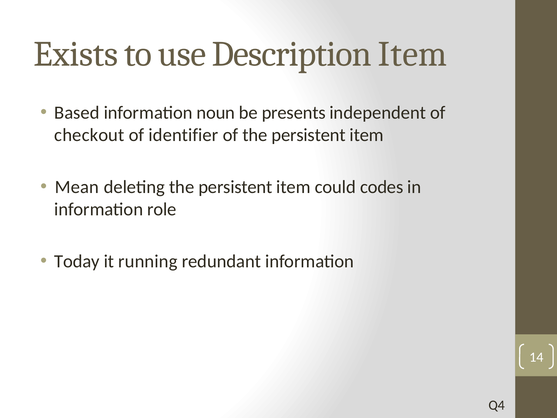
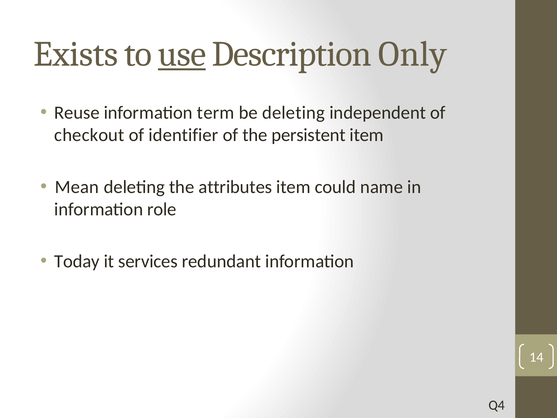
use underline: none -> present (182, 54)
Description Item: Item -> Only (413, 54)
Based: Based -> Reuse (77, 113)
noun: noun -> term (216, 113)
be presents: presents -> deleting (294, 113)
deleting the persistent: persistent -> attributes (235, 187)
codes: codes -> name (382, 187)
running: running -> services (148, 261)
